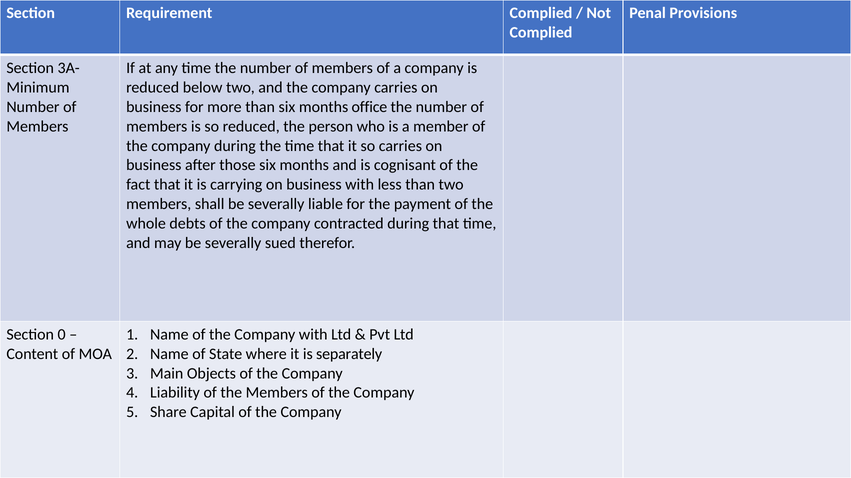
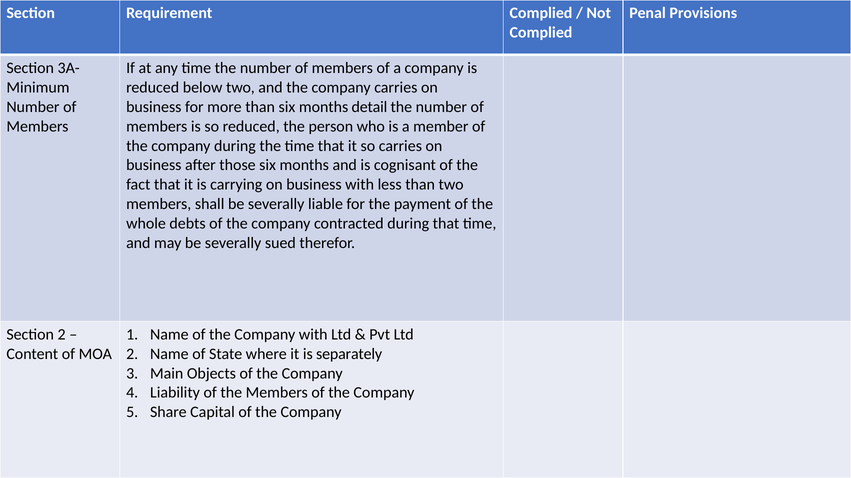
office: office -> detail (369, 107)
Section 0: 0 -> 2 (62, 335)
